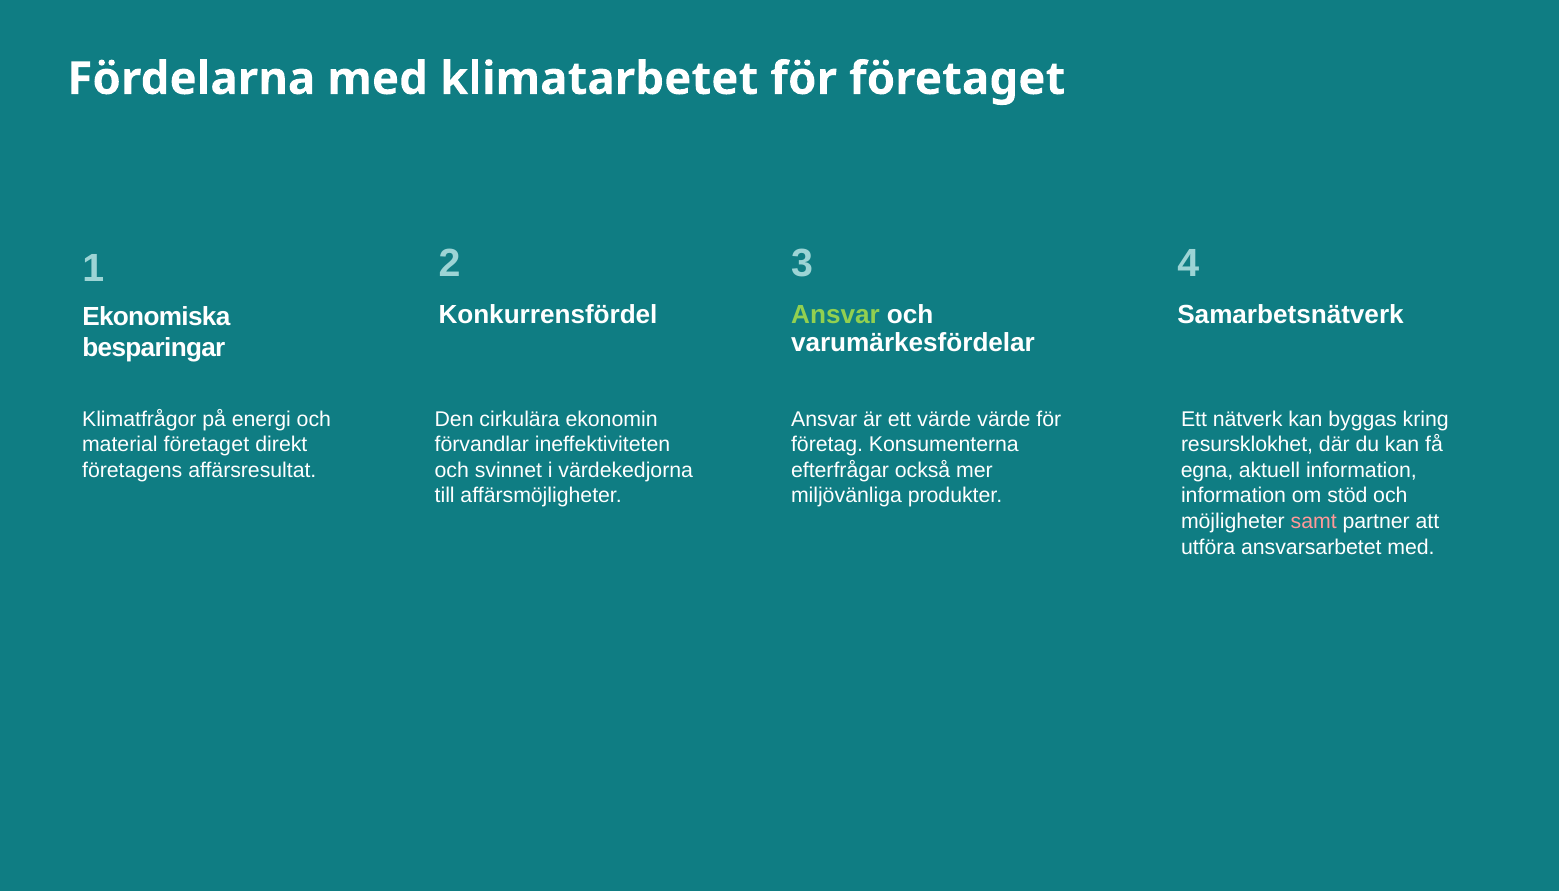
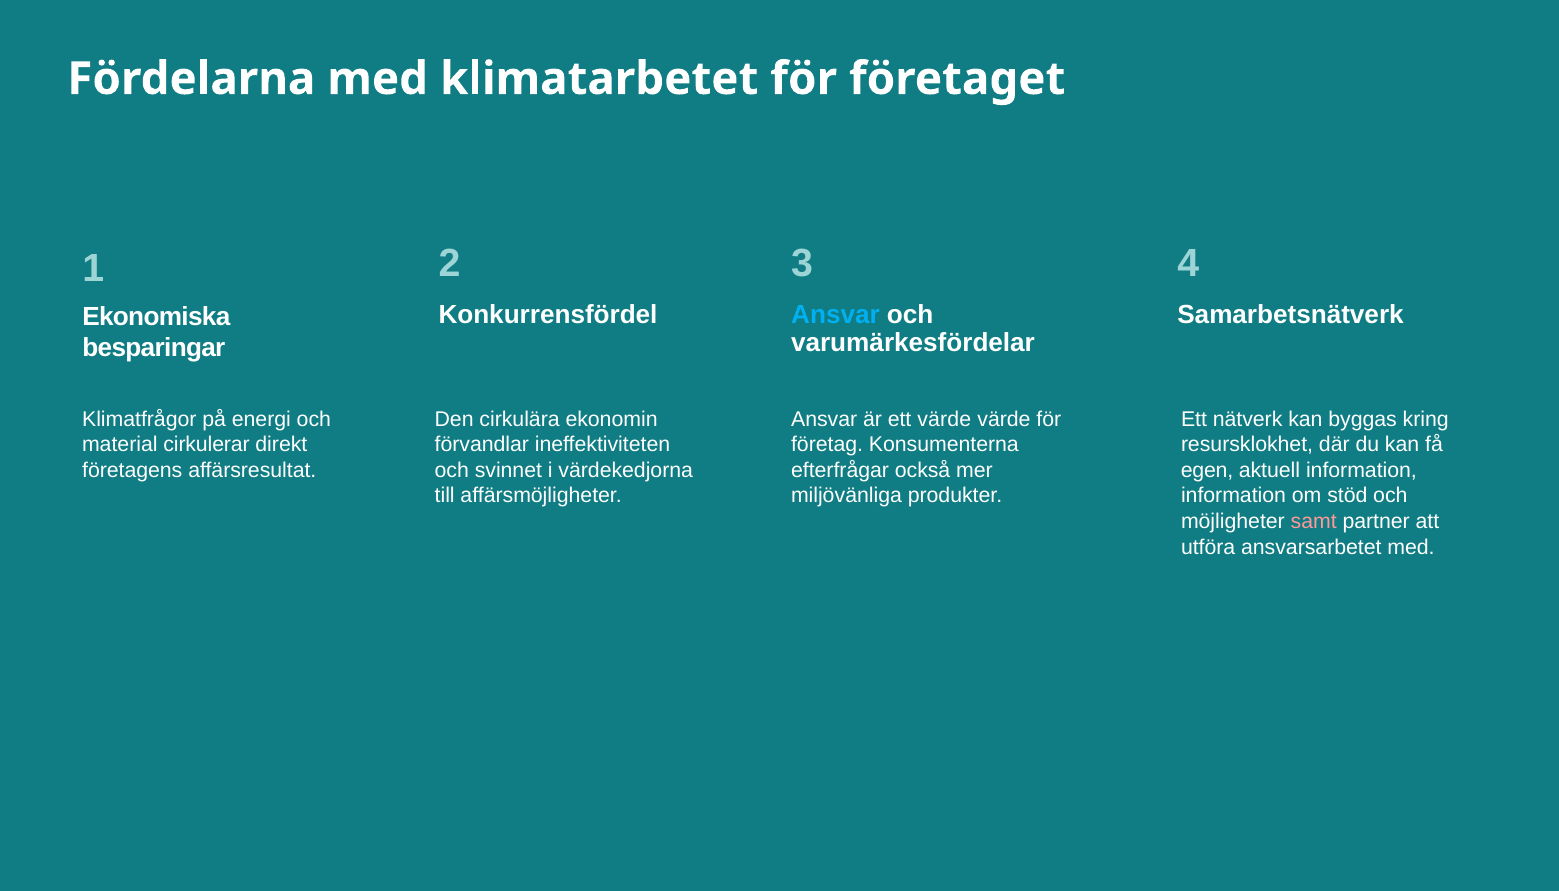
Ansvar colour: light green -> light blue (835, 315)
material företaget: företaget -> cirkulerar (207, 445)
egna: egna -> egen (1207, 470)
